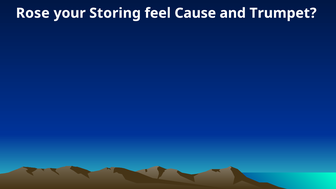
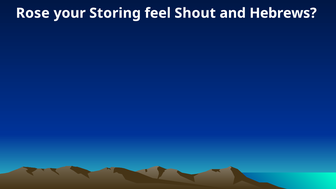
Cause: Cause -> Shout (195, 13)
Trumpet: Trumpet -> Hebrews (283, 13)
